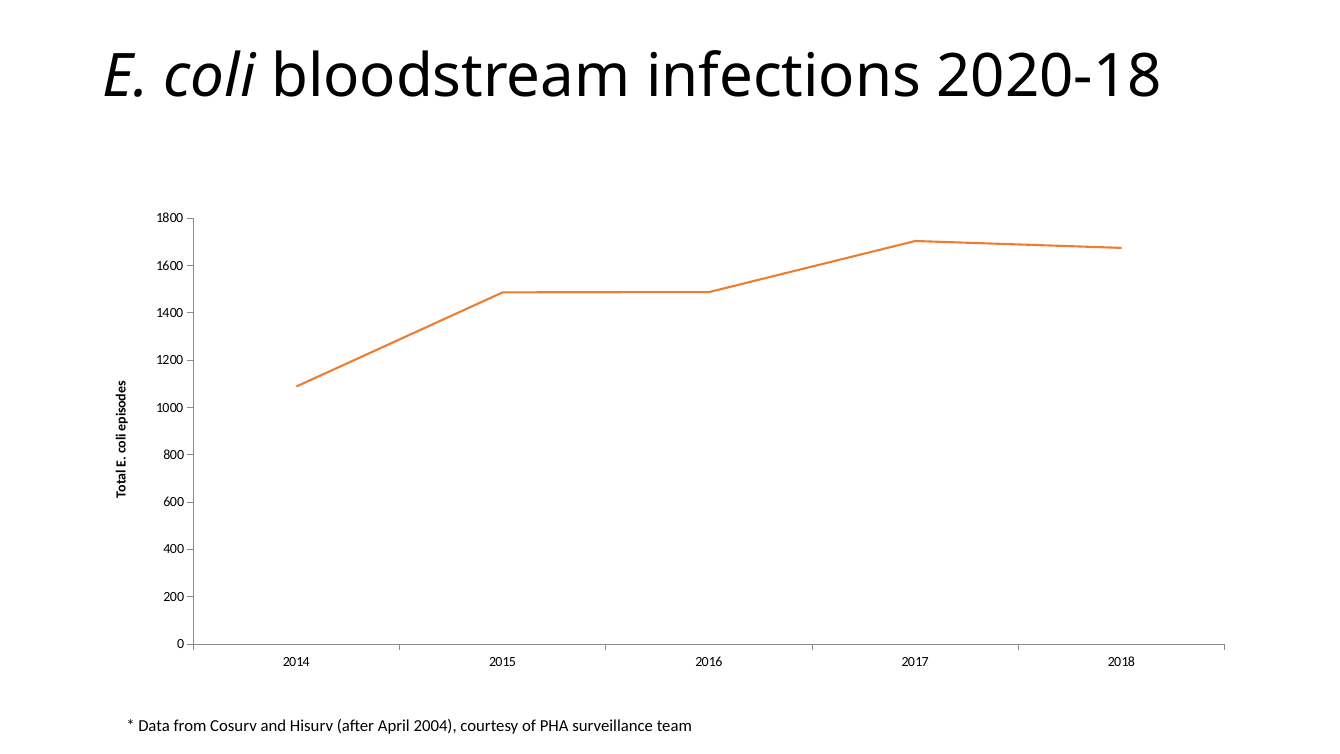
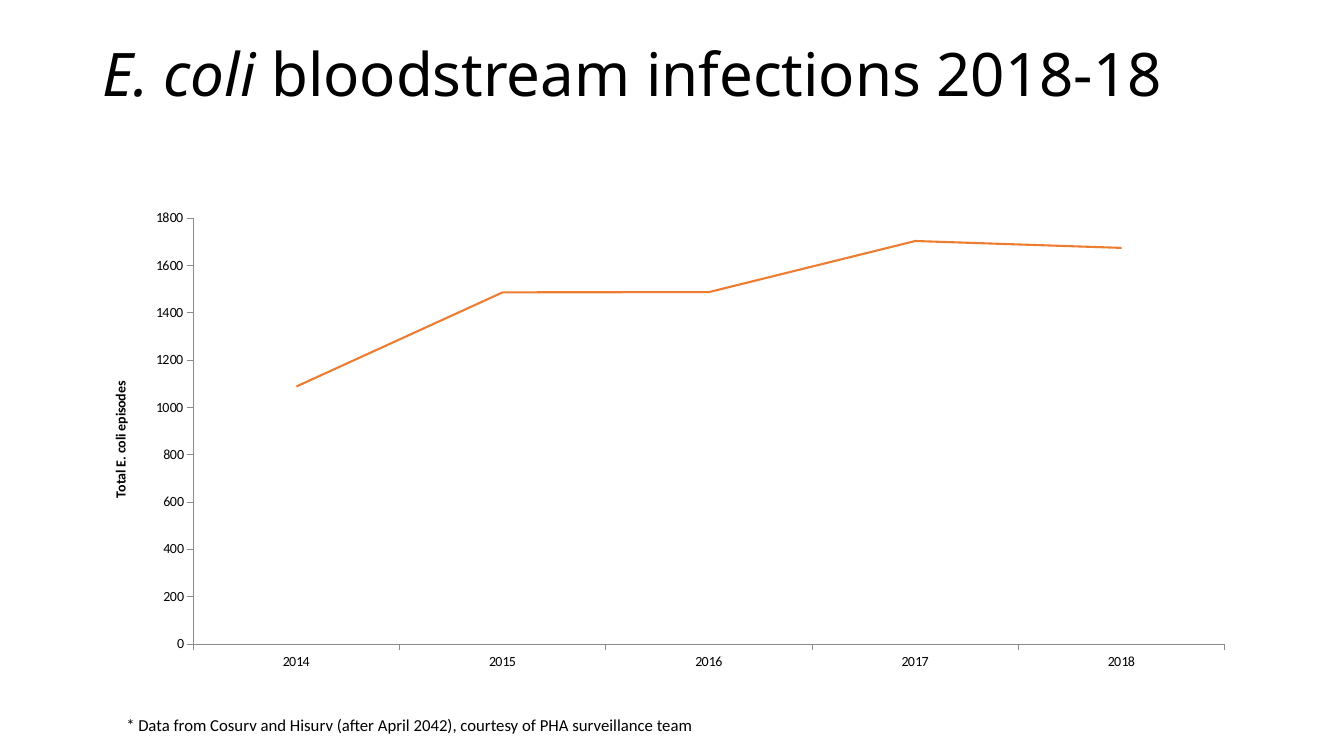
2020-18: 2020-18 -> 2018-18 (1049, 77)
2004: 2004 -> 2042 (435, 726)
